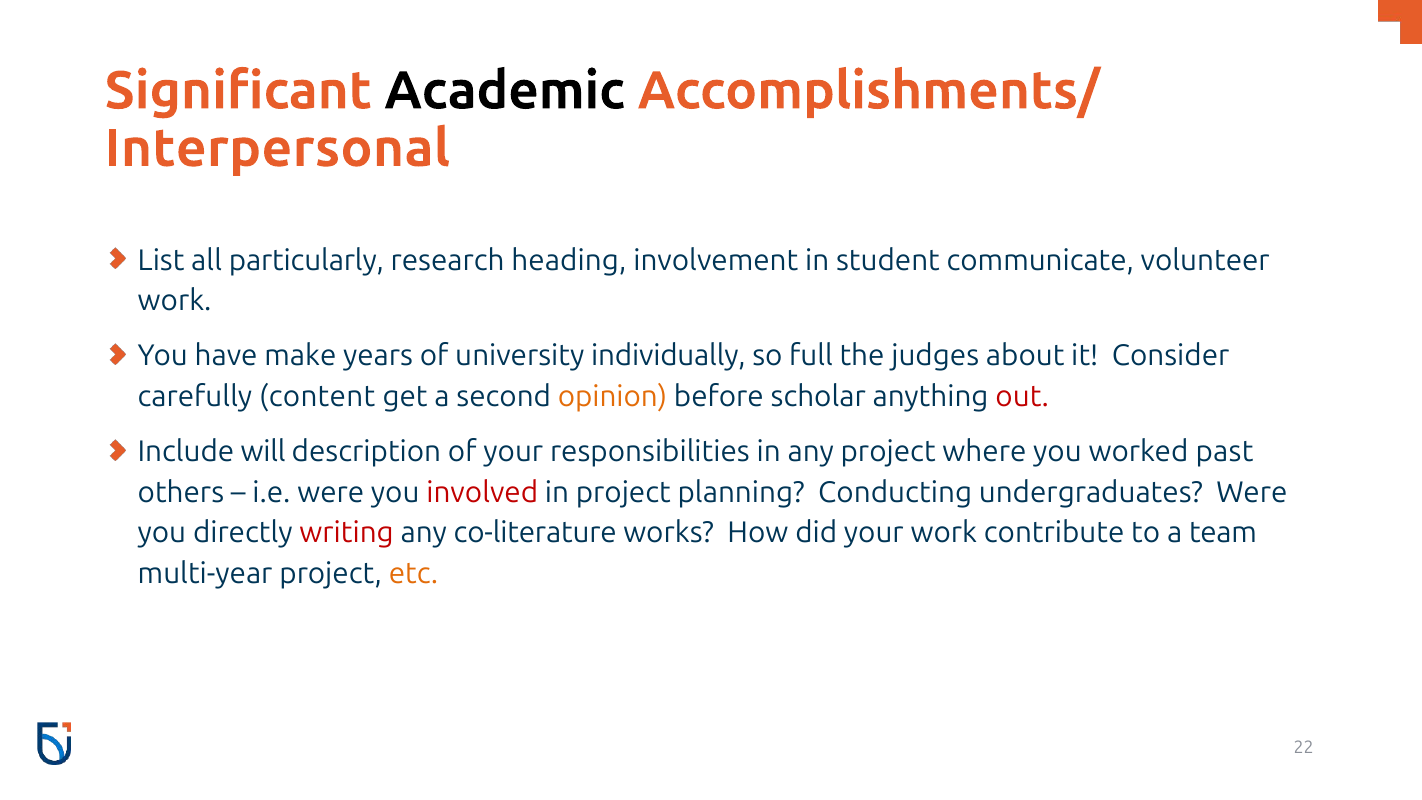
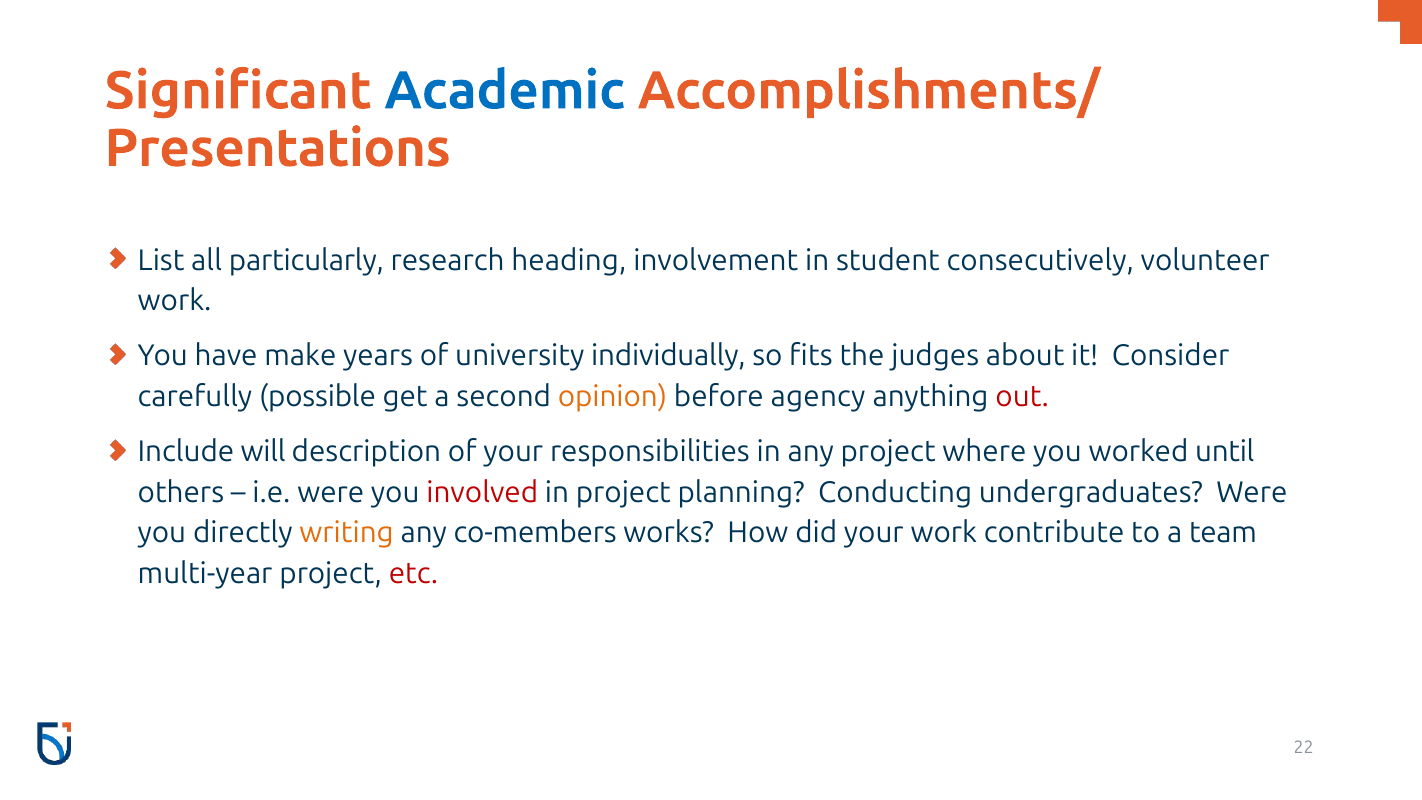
Academic colour: black -> blue (505, 91)
Interpersonal: Interpersonal -> Presentations (278, 148)
communicate: communicate -> consecutively (1040, 260)
full: full -> fits (811, 356)
content: content -> possible (317, 397)
scholar: scholar -> agency (818, 397)
past: past -> until (1225, 452)
writing colour: red -> orange (347, 533)
co-literature: co-literature -> co-members (535, 533)
etc colour: orange -> red (413, 574)
